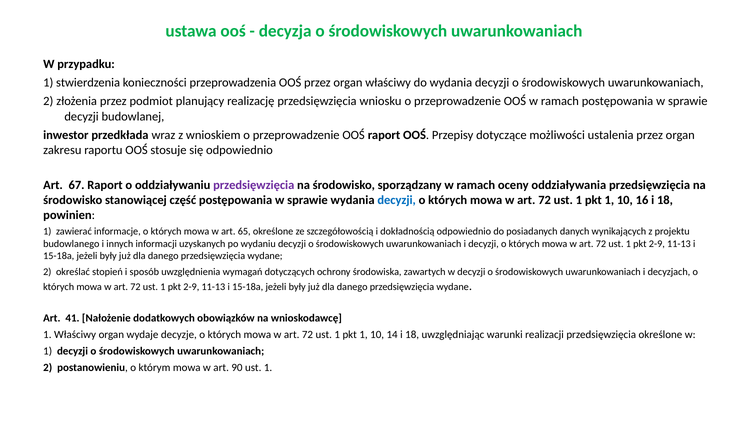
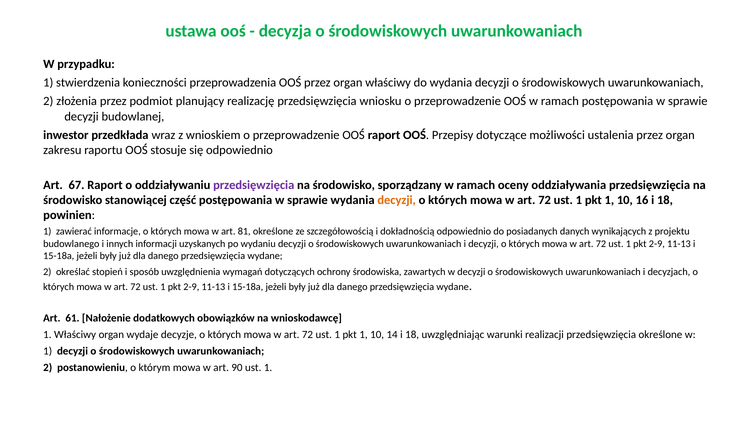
decyzji colour: blue -> orange (397, 200)
65: 65 -> 81 (244, 232)
41: 41 -> 61 (72, 318)
